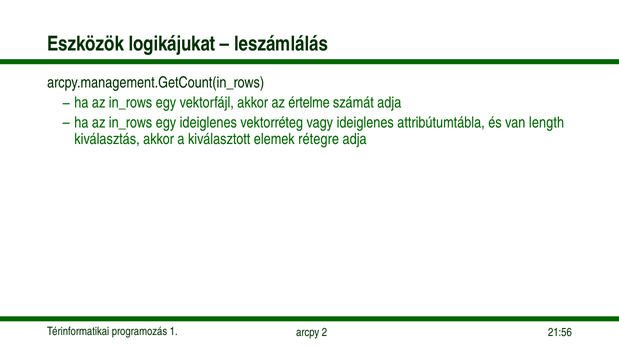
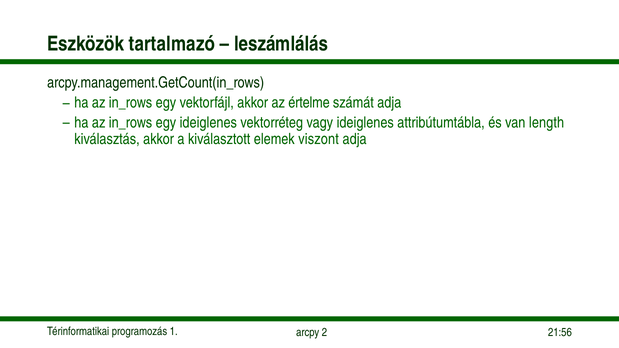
logikájukat: logikájukat -> tartalmazó (172, 44)
rétegre: rétegre -> viszont (319, 139)
